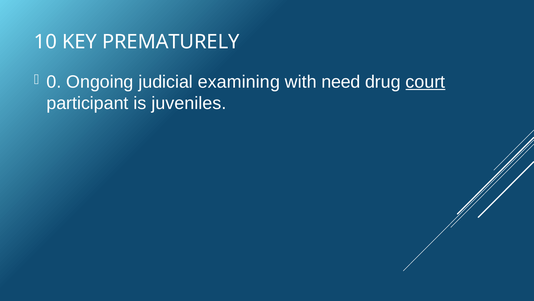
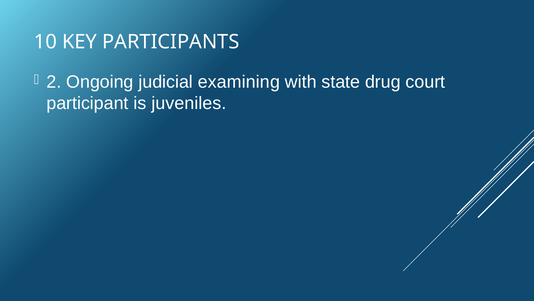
PREMATURELY: PREMATURELY -> PARTICIPANTS (171, 42)
0: 0 -> 2 (54, 82)
need: need -> state (341, 82)
court underline: present -> none (425, 82)
